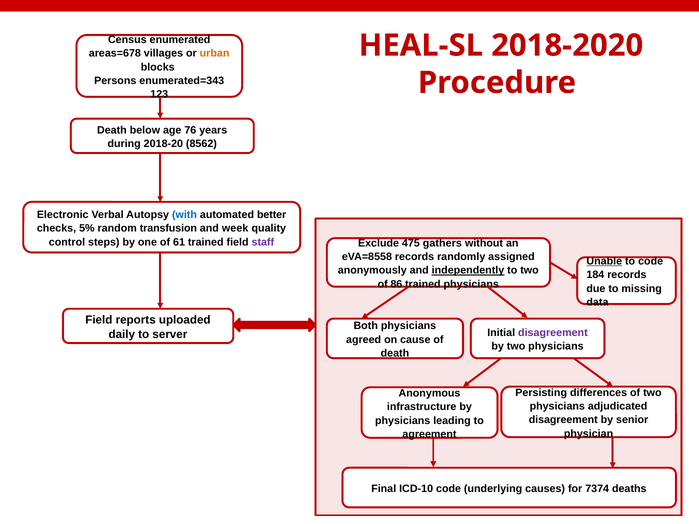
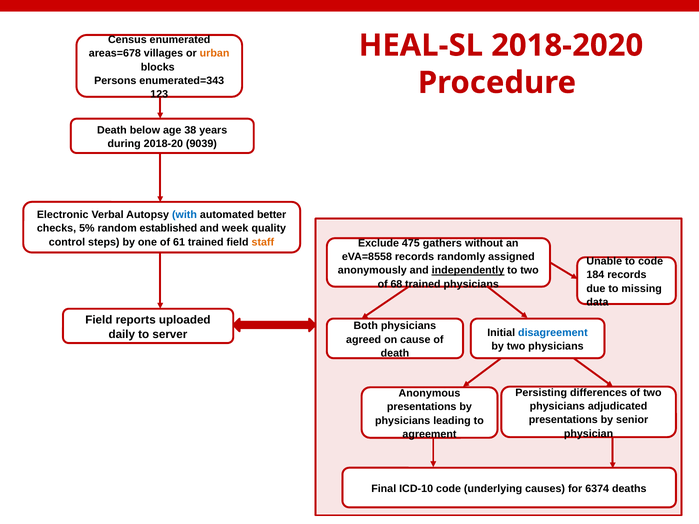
76: 76 -> 38 (190, 130)
8562: 8562 -> 9039 (201, 144)
transfusion: transfusion -> established (168, 228)
staff colour: purple -> orange (263, 242)
Unable underline: present -> none (604, 261)
86: 86 -> 68 (396, 284)
disagreement colour: purple -> blue (553, 333)
infrastructure: infrastructure -> presentations (422, 407)
disagreement: disagreement -> presentations (563, 420)
7374: 7374 -> 6374 (597, 489)
